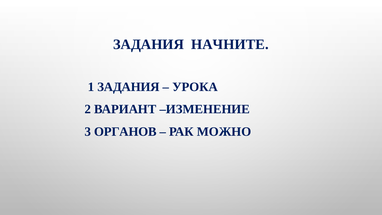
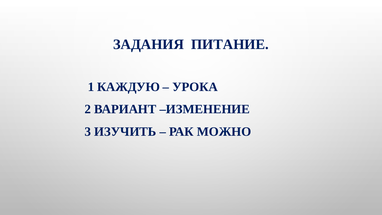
НАЧНИТЕ: НАЧНИТЕ -> ПИТАНИЕ (230, 44)
1 ЗАДАНИЯ: ЗАДАНИЯ -> КАЖДУЮ (129, 87)
ОРГАНОВ: ОРГАНОВ -> ИЗУЧИТЬ (125, 132)
